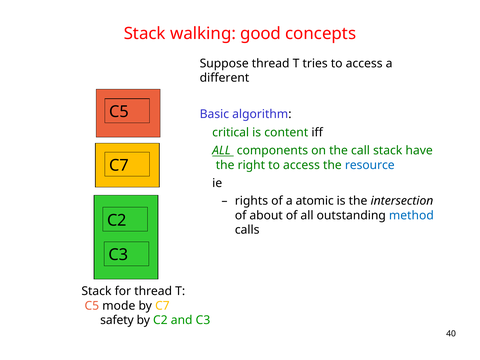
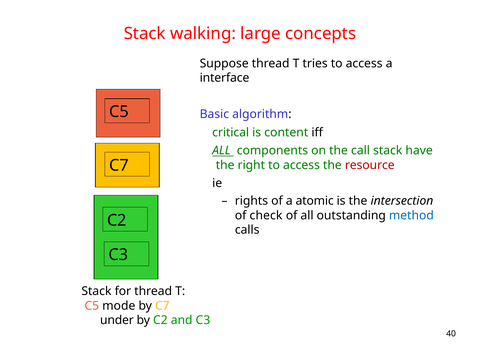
good: good -> large (261, 34)
different: different -> interface (225, 78)
resource colour: blue -> red (370, 165)
about: about -> check (266, 215)
safety: safety -> under (117, 320)
